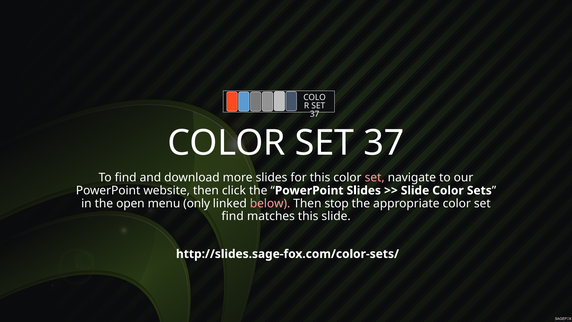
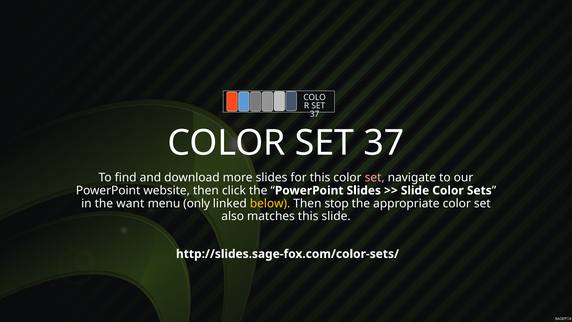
open: open -> want (130, 203)
below colour: pink -> yellow (270, 203)
find: find -> also (233, 216)
